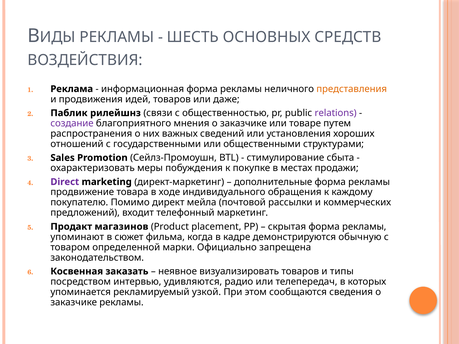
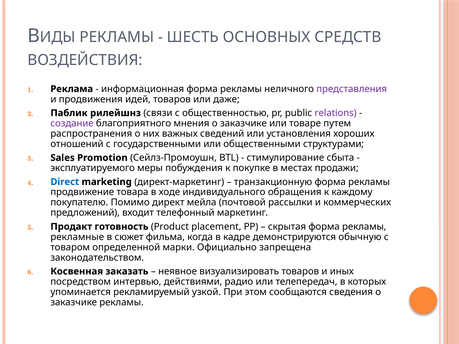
представления colour: orange -> purple (352, 89)
охарактеризовать: охарактеризовать -> эксплуатируемого (93, 168)
Direct colour: purple -> blue (65, 182)
дополнительные: дополнительные -> транзакционную (273, 182)
магазинов: магазинов -> готовность (122, 227)
упоминают: упоминают -> рекламные (77, 237)
типы: типы -> иных (342, 272)
удивляются: удивляются -> действиями (193, 282)
